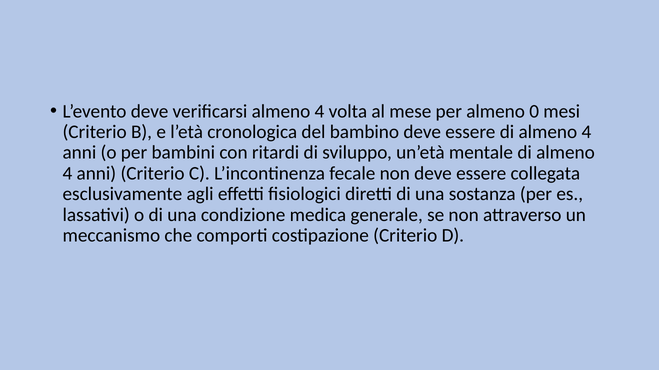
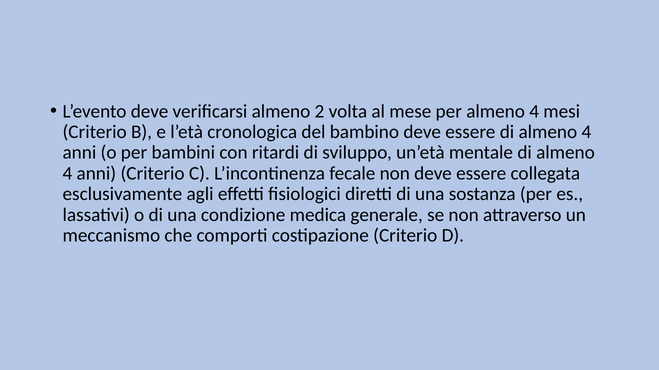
verificarsi almeno 4: 4 -> 2 (319, 111)
per almeno 0: 0 -> 4 (534, 111)
